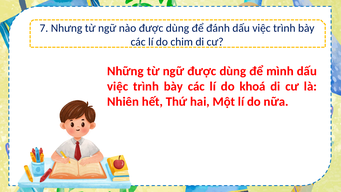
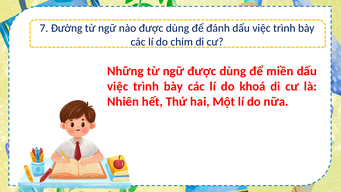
Nhưng: Nhưng -> Đường (67, 28)
mình: mình -> miền (280, 71)
